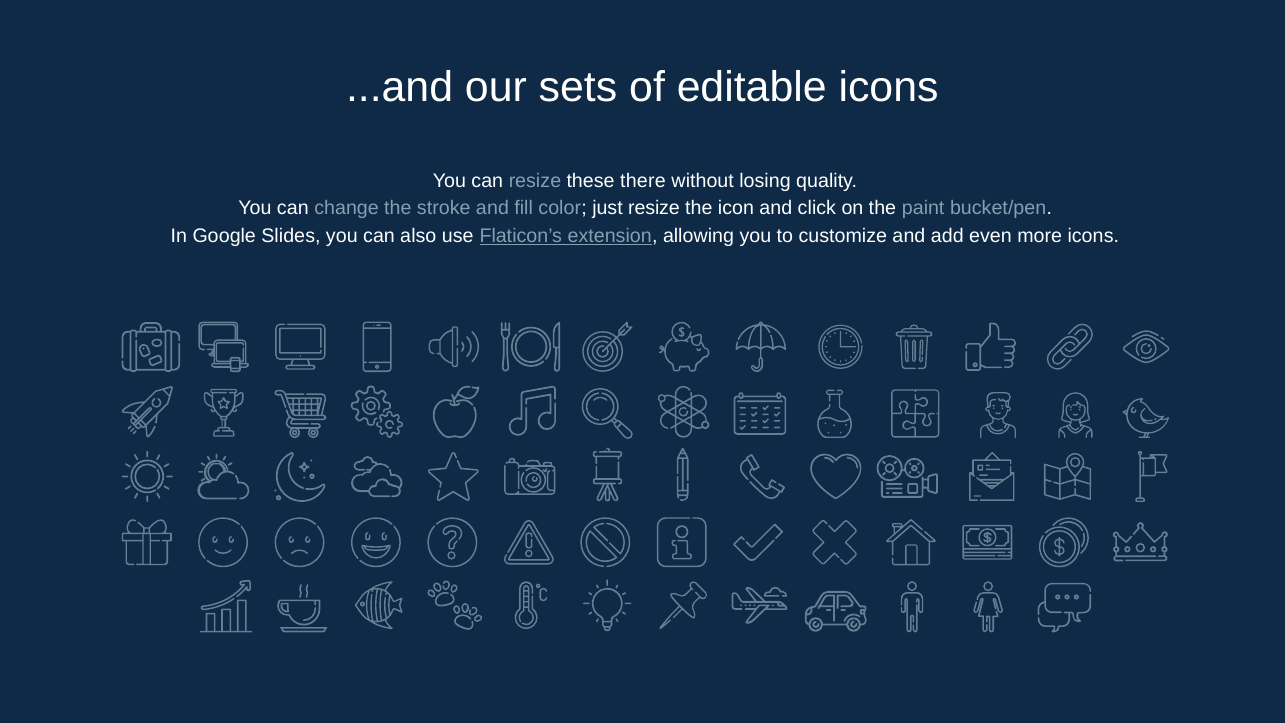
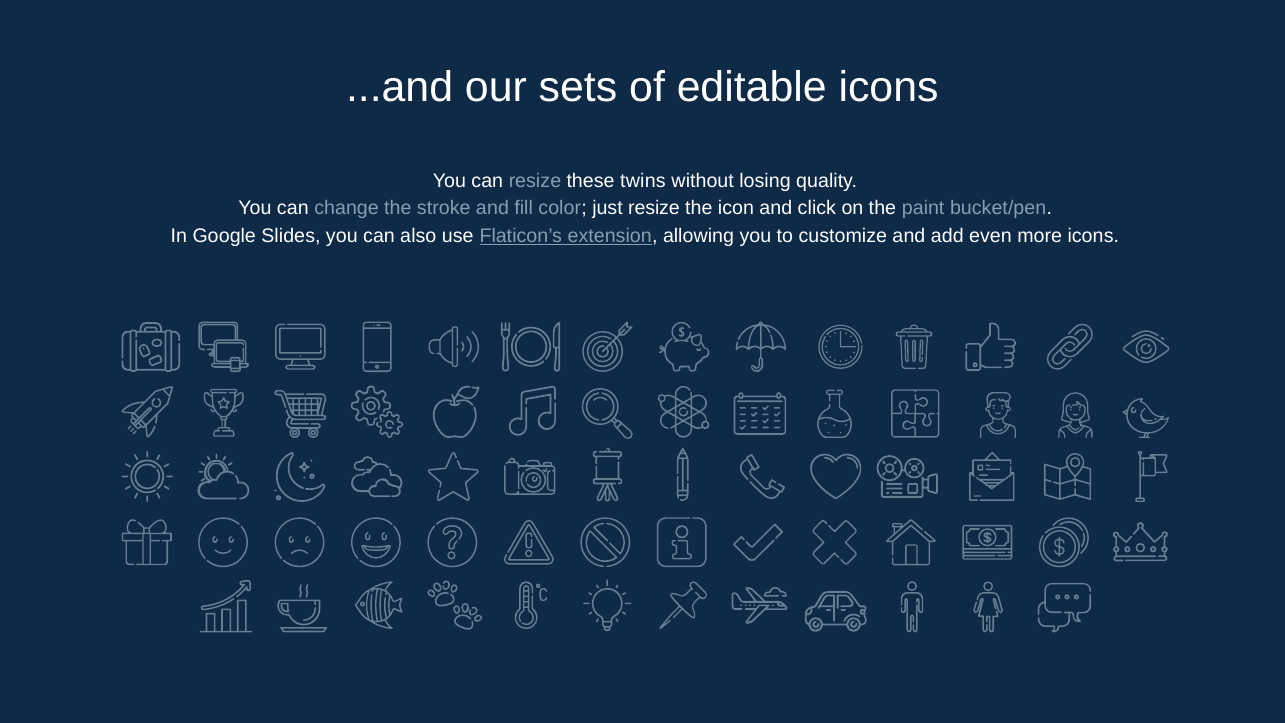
there: there -> twins (643, 181)
